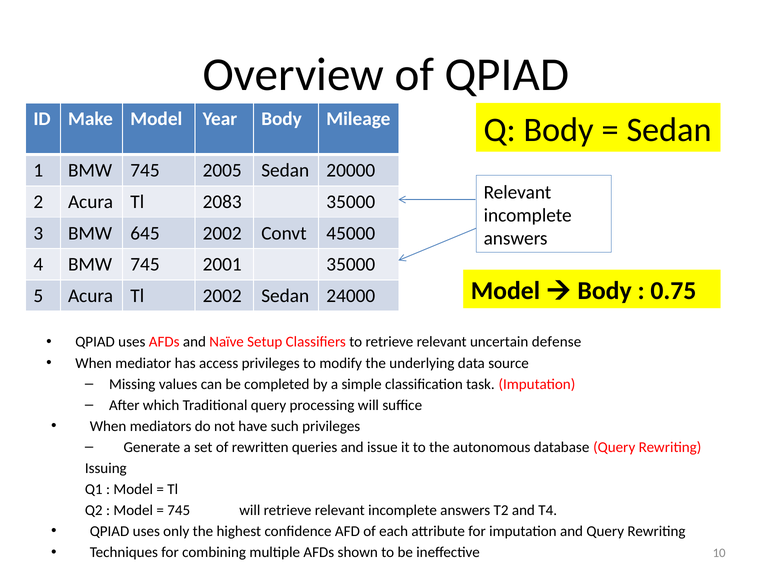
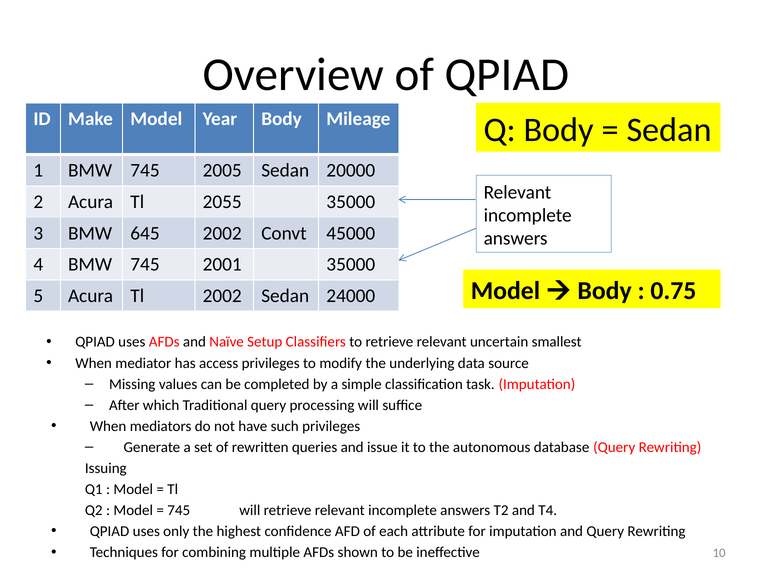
2083: 2083 -> 2055 (222, 202)
defense: defense -> smallest (557, 342)
